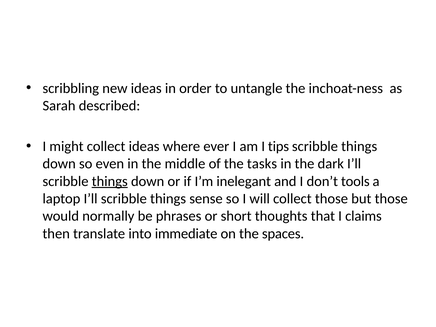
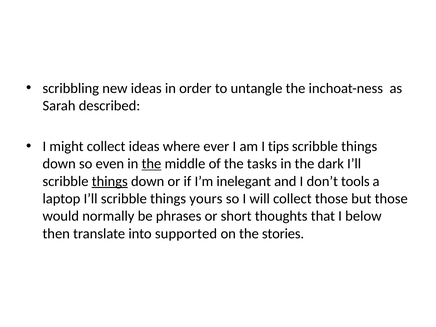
the underline: none -> present (151, 164)
sense: sense -> yours (206, 199)
claims: claims -> below (363, 216)
immediate: immediate -> supported (186, 234)
spaces: spaces -> stories (283, 234)
